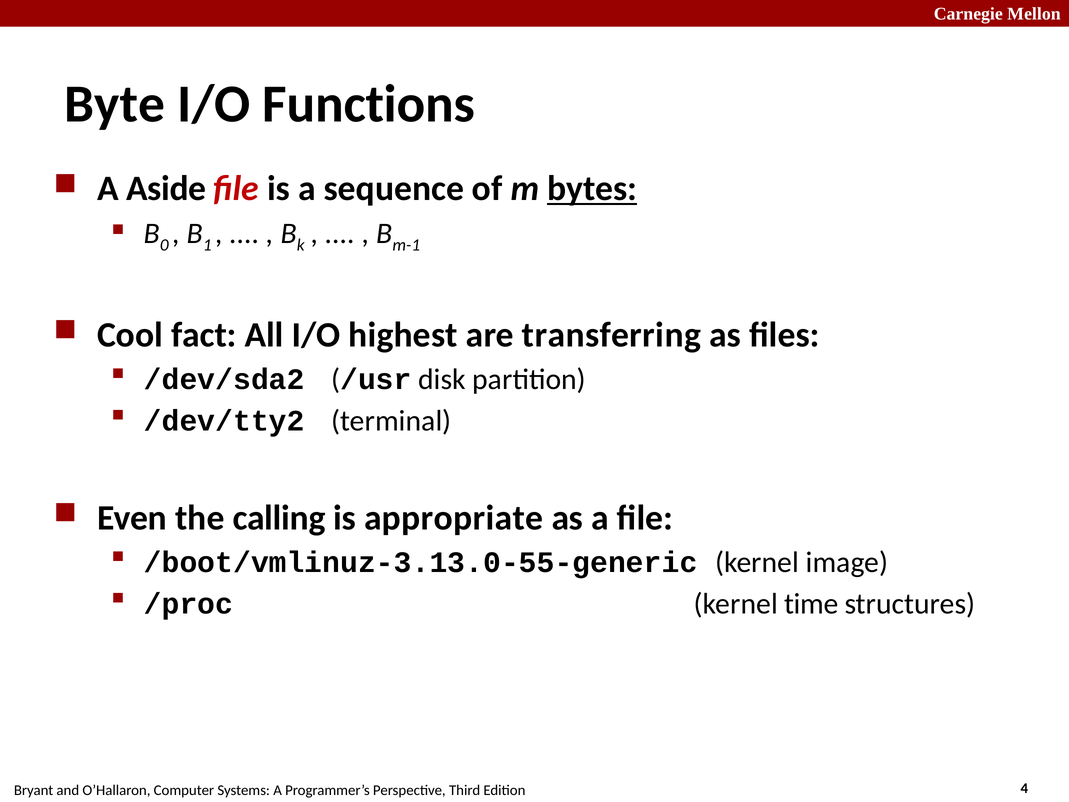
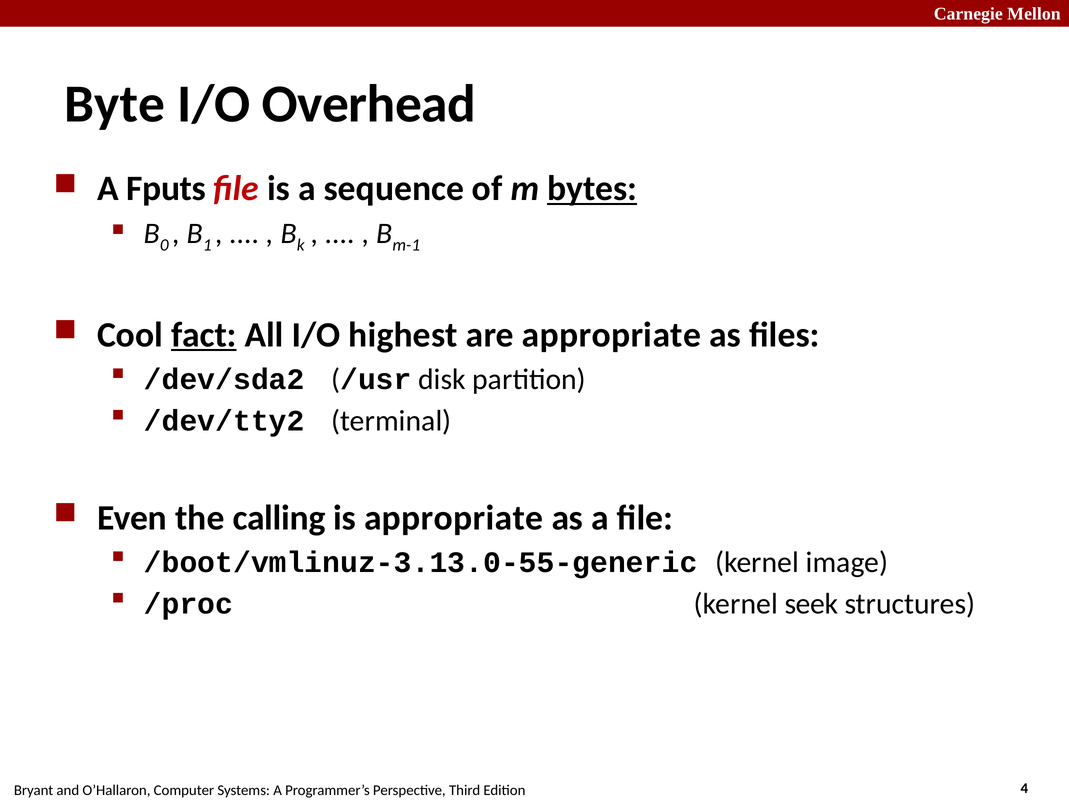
Functions: Functions -> Overhead (369, 104)
Aside: Aside -> Fputs (166, 188)
fact underline: none -> present (204, 335)
are transferring: transferring -> appropriate (611, 335)
time: time -> seek (811, 604)
